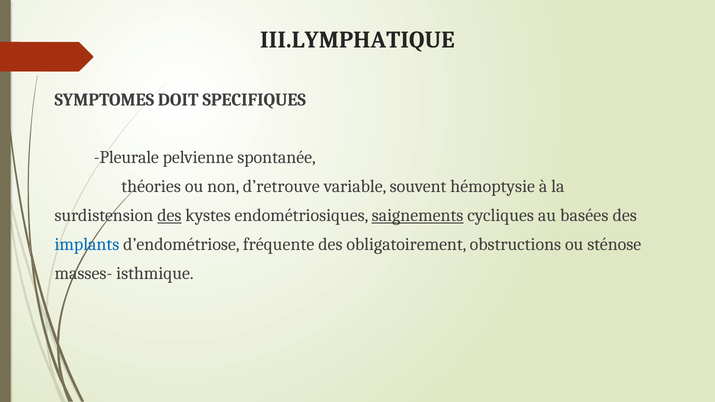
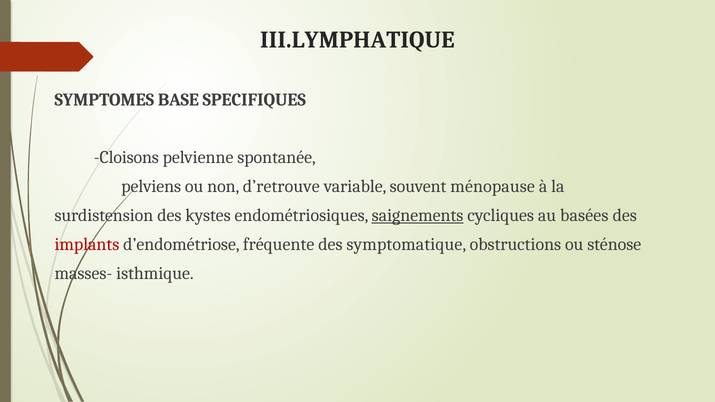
DOIT: DOIT -> BASE (178, 100)
Pleurale: Pleurale -> Cloisons (126, 158)
théories: théories -> pelviens (151, 187)
hémoptysie: hémoptysie -> ménopause (493, 187)
des underline: present -> none (169, 215)
implants colour: blue -> red (87, 244)
obligatoirement: obligatoirement -> symptomatique (406, 244)
